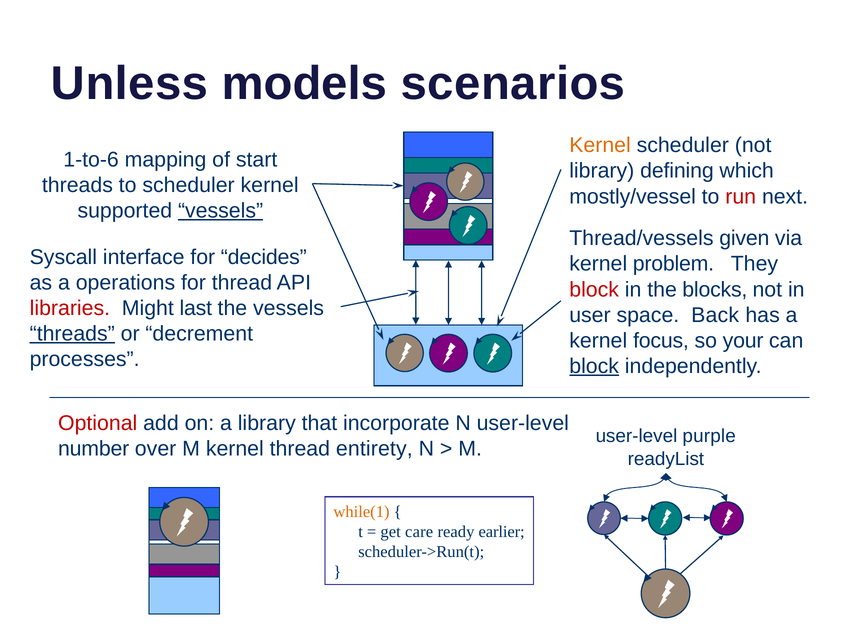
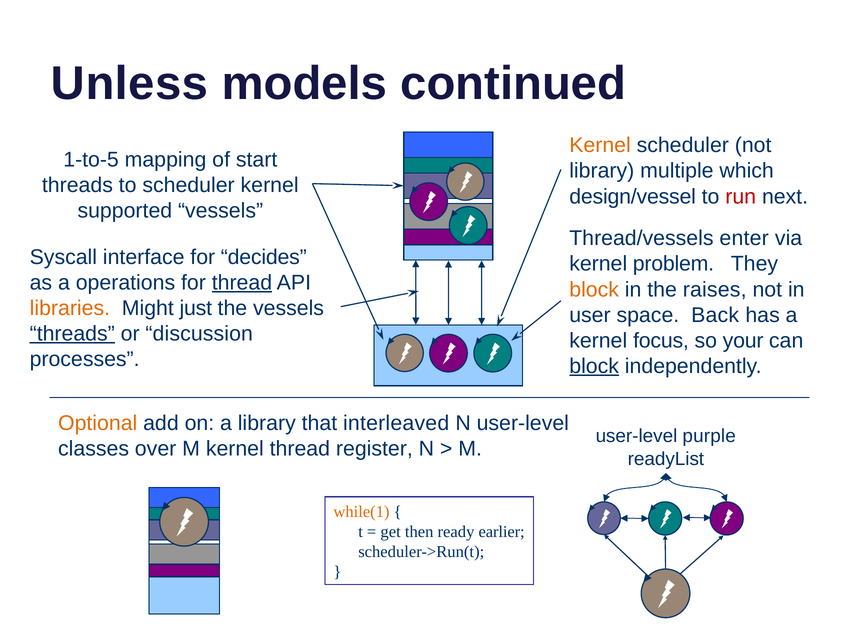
scenarios: scenarios -> continued (513, 84)
1-to-6: 1-to-6 -> 1-to-5 (91, 160)
defining: defining -> multiple (677, 171)
mostly/vessel: mostly/vessel -> design/vessel (633, 196)
vessels underline: present -> none (221, 211)
given: given -> enter (744, 238)
thread underline: none -> present (242, 283)
block colour: red -> orange (594, 289)
blocks: blocks -> raises (715, 289)
libraries colour: red -> orange (70, 308)
last: last -> just (196, 308)
decrement: decrement -> discussion (199, 334)
Optional colour: red -> orange (98, 423)
incorporate: incorporate -> interleaved (396, 423)
number: number -> classes (94, 449)
entirety: entirety -> register (374, 449)
care: care -> then (419, 532)
